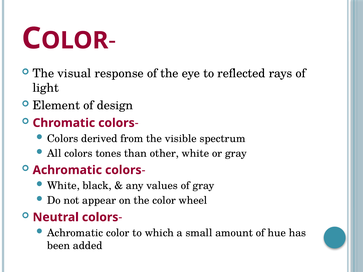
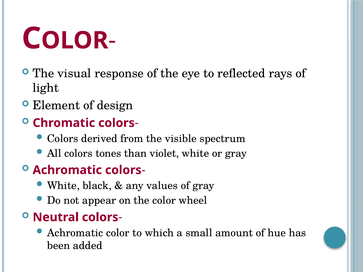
other: other -> violet (164, 153)
